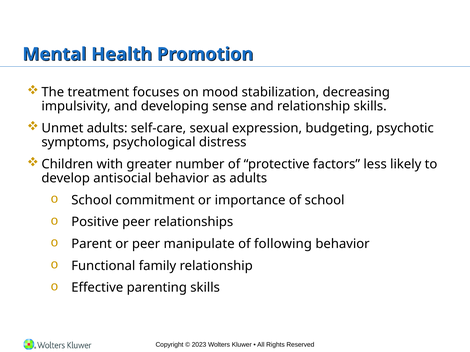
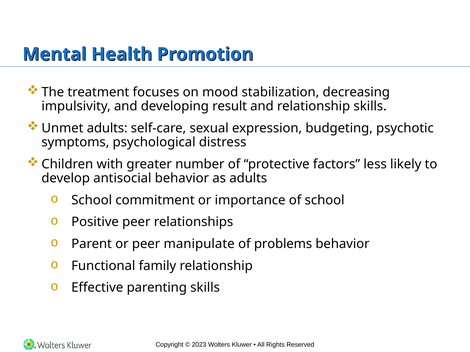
sense: sense -> result (230, 106)
following: following -> problems (283, 244)
